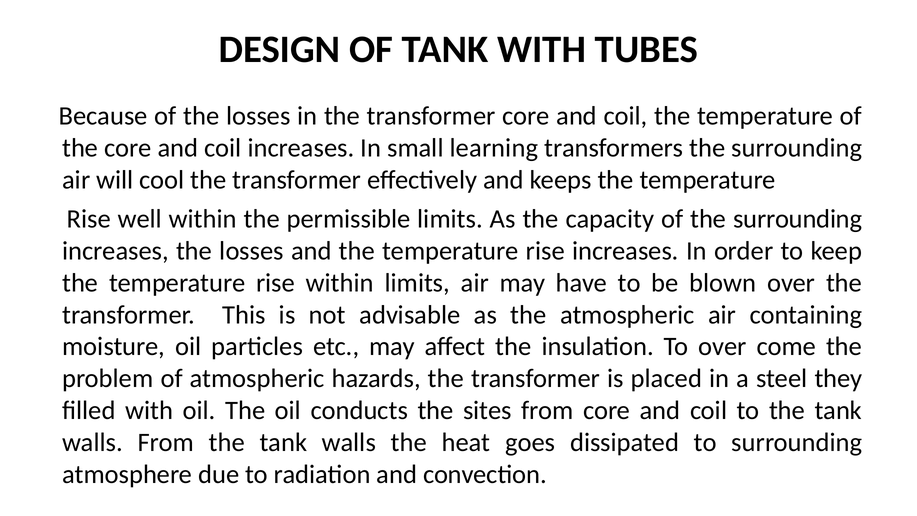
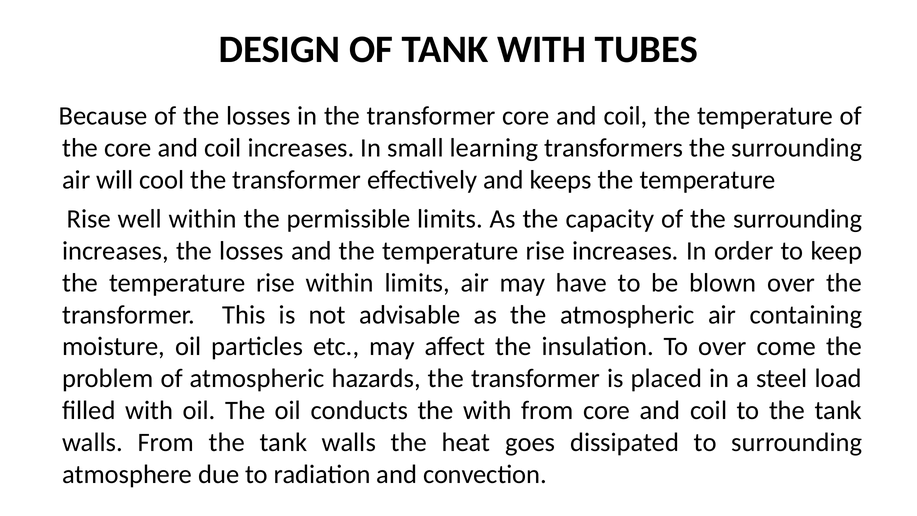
they: they -> load (838, 378)
the sites: sites -> with (487, 410)
